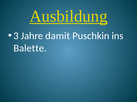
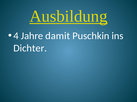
3: 3 -> 4 (16, 36)
Balette: Balette -> Dichter (30, 48)
